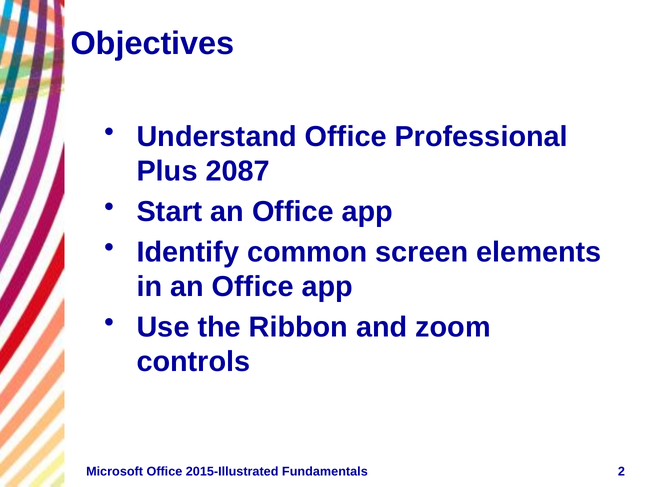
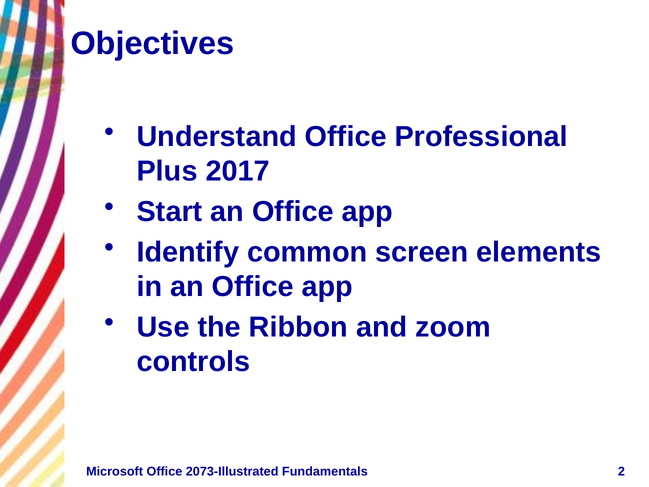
2087: 2087 -> 2017 (238, 171)
2015-Illustrated: 2015-Illustrated -> 2073-Illustrated (232, 471)
